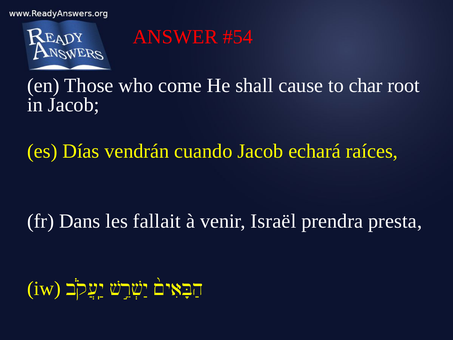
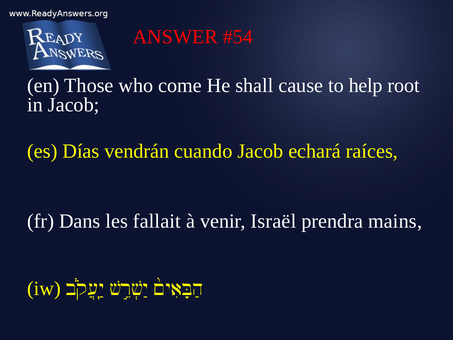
char: char -> help (366, 86)
presta: presta -> mains (395, 221)
